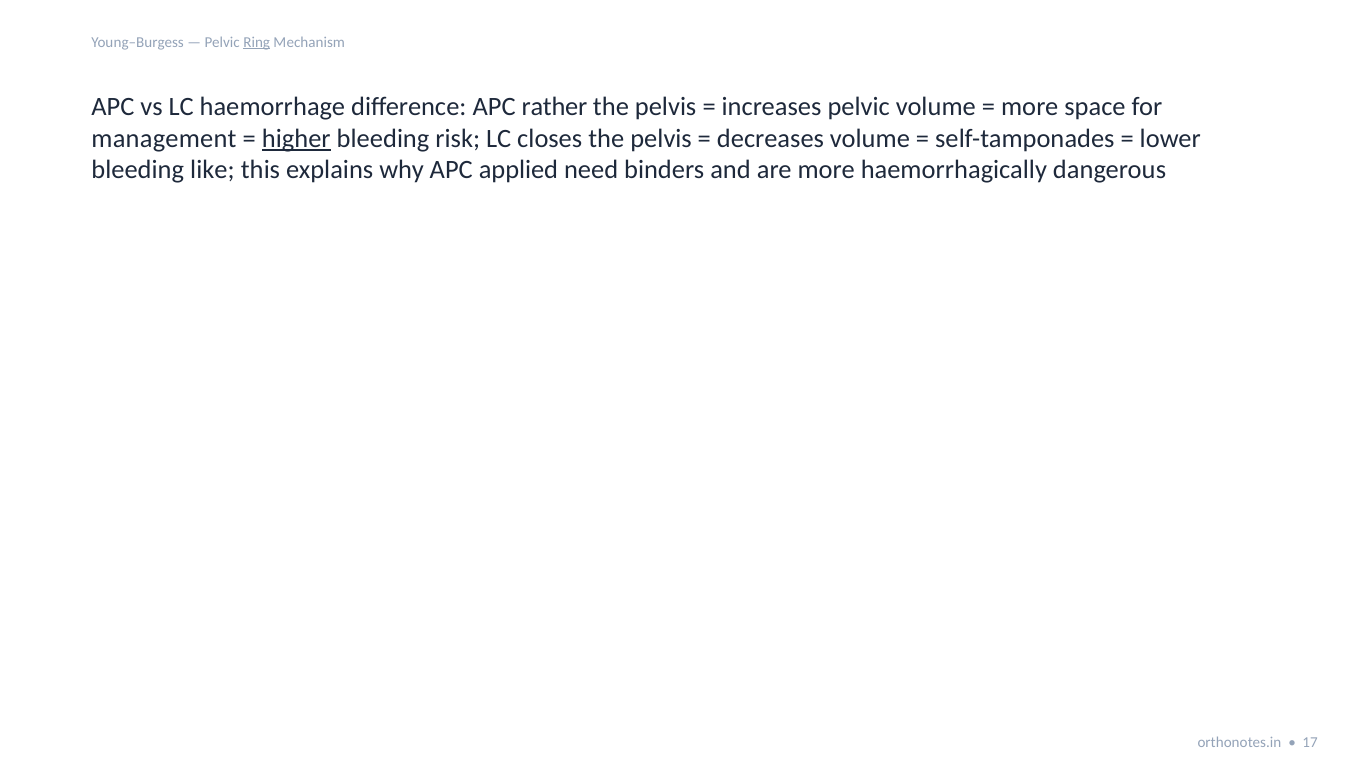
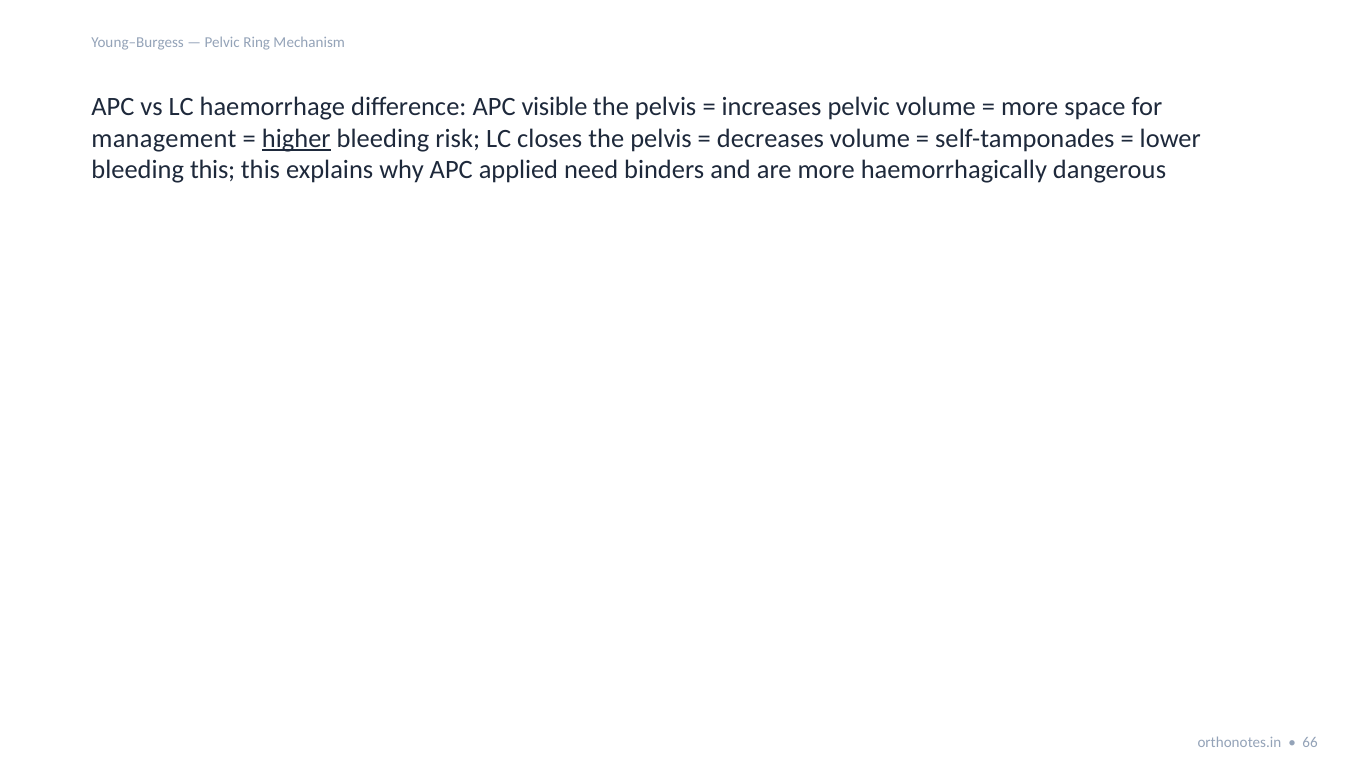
Ring underline: present -> none (257, 42)
rather: rather -> visible (554, 107)
bleeding like: like -> this (213, 170)
17: 17 -> 66 (1310, 742)
